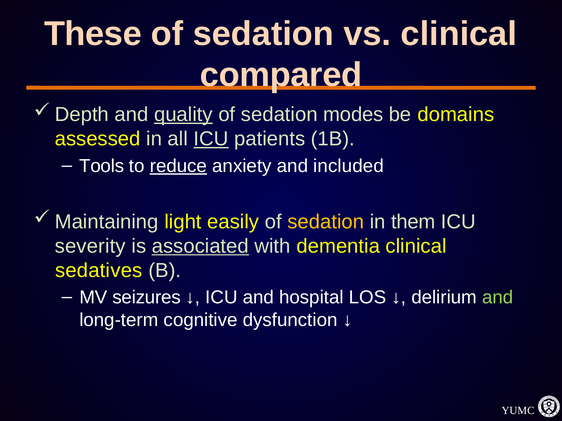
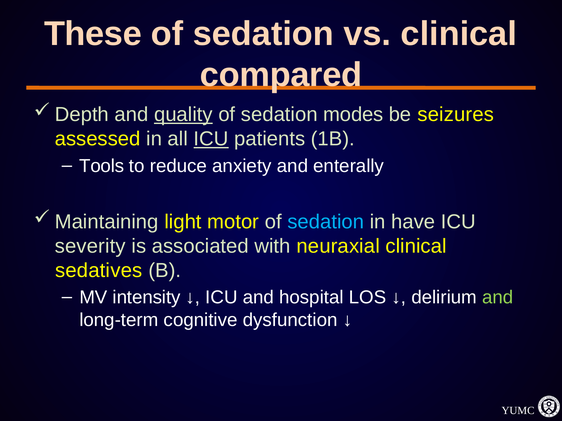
domains: domains -> seizures (456, 115)
reduce underline: present -> none (178, 166)
included: included -> enterally (349, 166)
easily: easily -> motor (233, 222)
sedation colour: yellow -> light blue (326, 222)
them: them -> have (413, 222)
associated underline: present -> none (200, 246)
dementia: dementia -> neuraxial (338, 246)
seizures: seizures -> intensity (147, 298)
